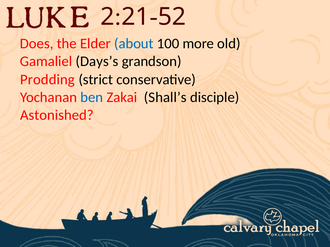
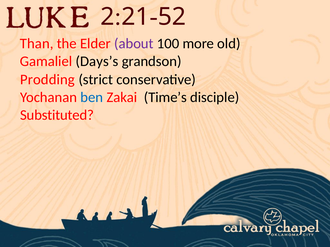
Does: Does -> Than (37, 44)
about colour: blue -> purple (134, 44)
Shall’s: Shall’s -> Time’s (165, 97)
Astonished: Astonished -> Substituted (57, 115)
